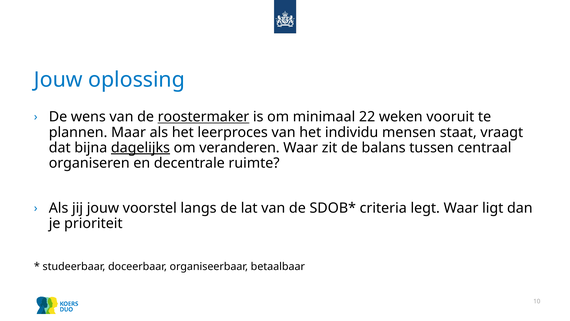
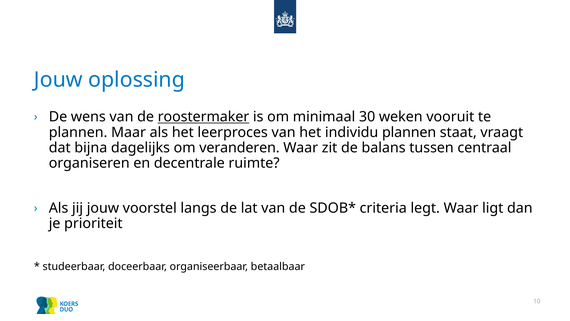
22: 22 -> 30 (367, 117)
individu mensen: mensen -> plannen (409, 132)
dagelijks underline: present -> none (140, 148)
